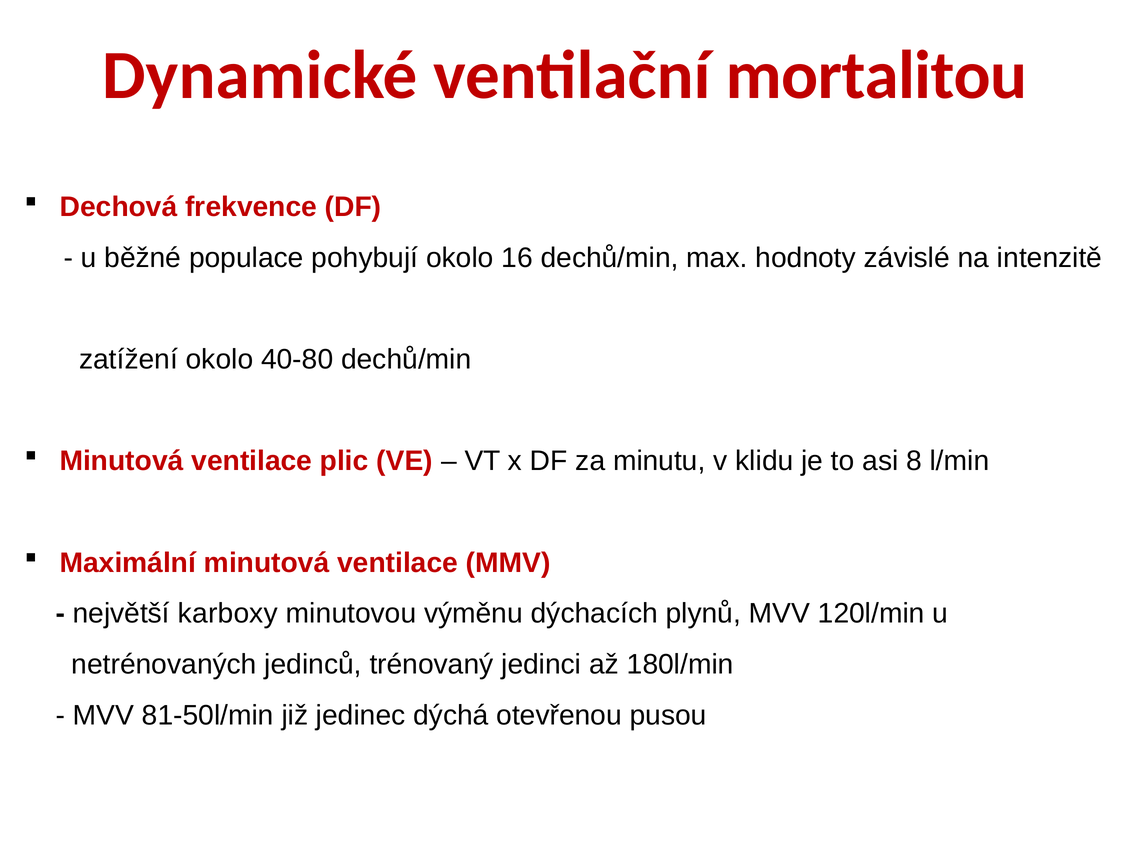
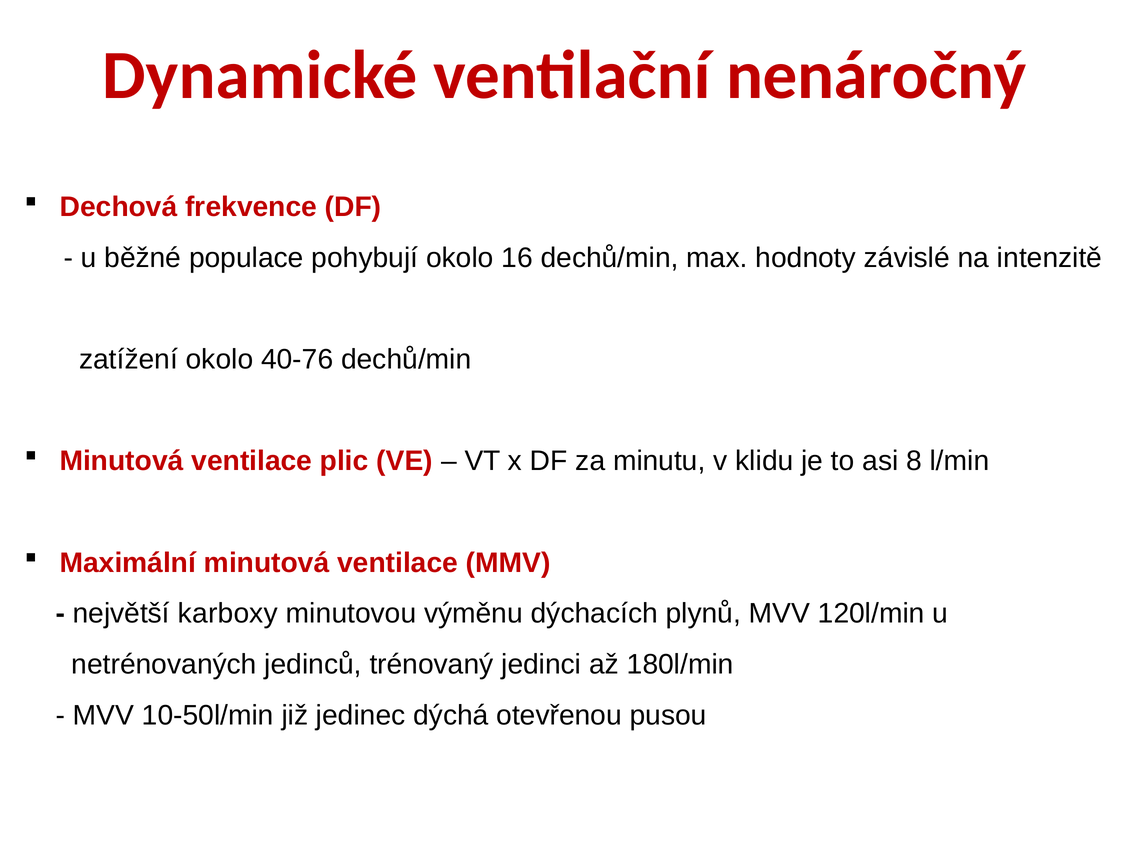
mortalitou: mortalitou -> nenáročný (876, 75)
40-80: 40-80 -> 40-76 (297, 360)
81-50l/min: 81-50l/min -> 10-50l/min (208, 716)
